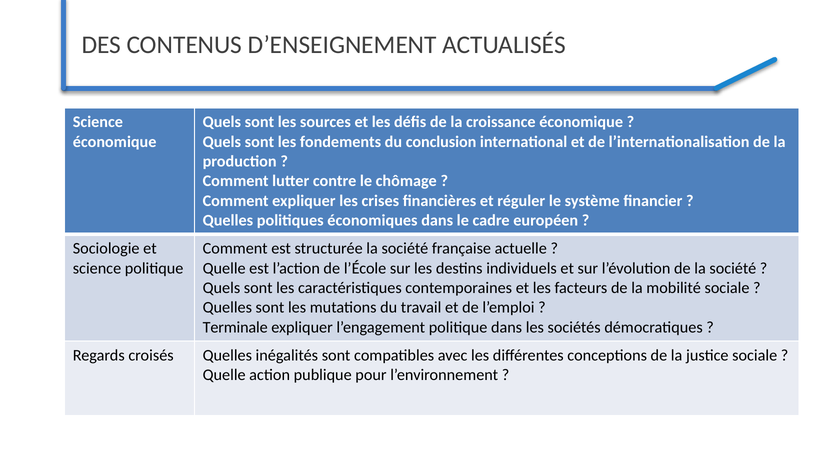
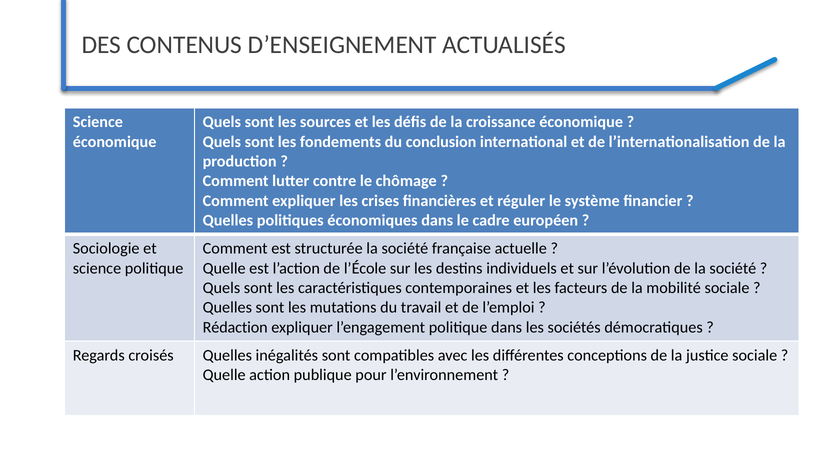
Terminale: Terminale -> Rédaction (235, 327)
